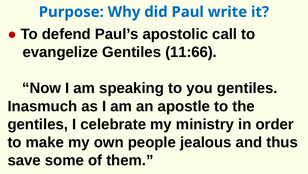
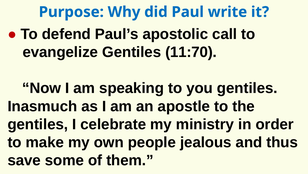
11:66: 11:66 -> 11:70 (191, 52)
